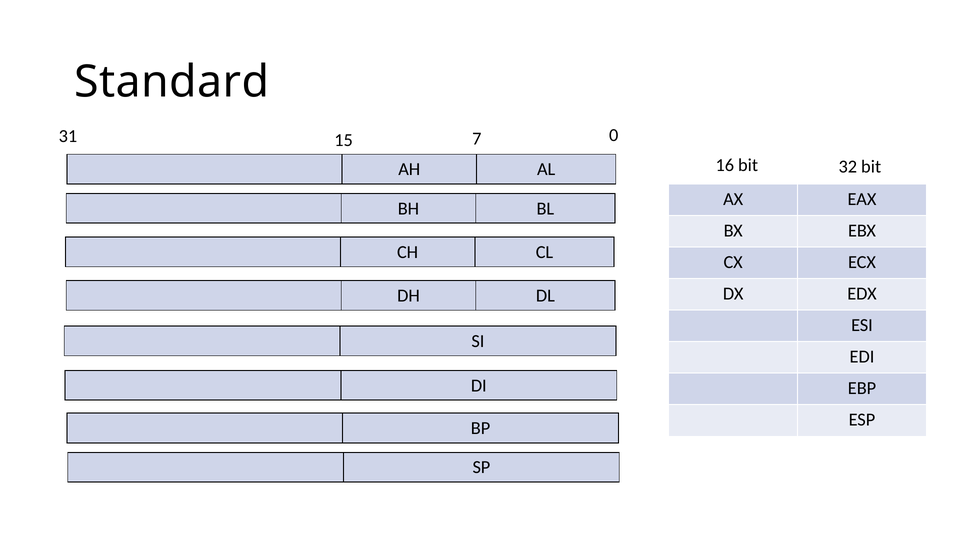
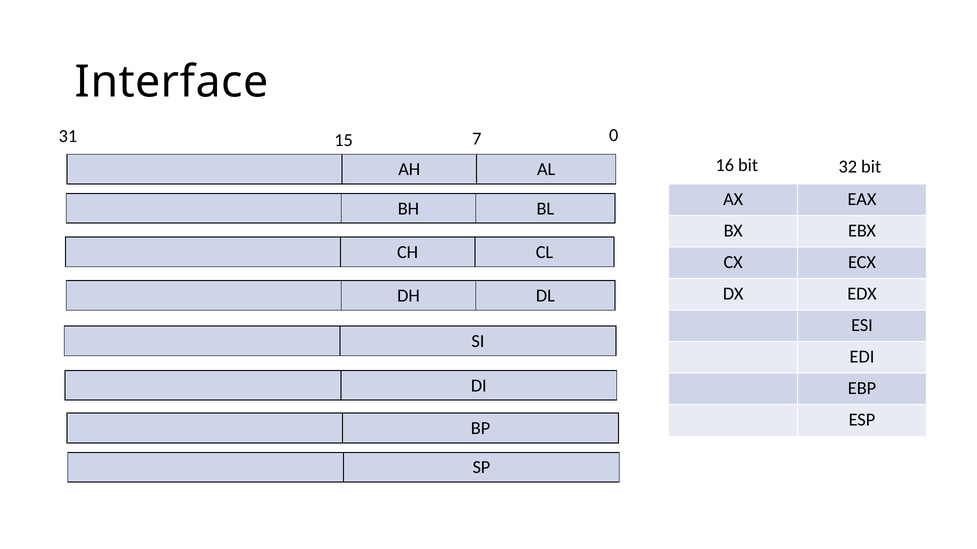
Standard: Standard -> Interface (172, 82)
